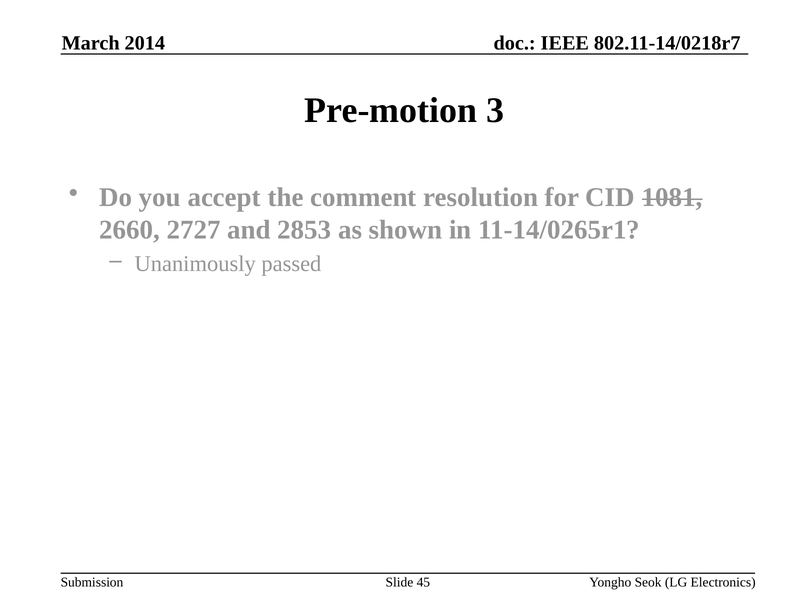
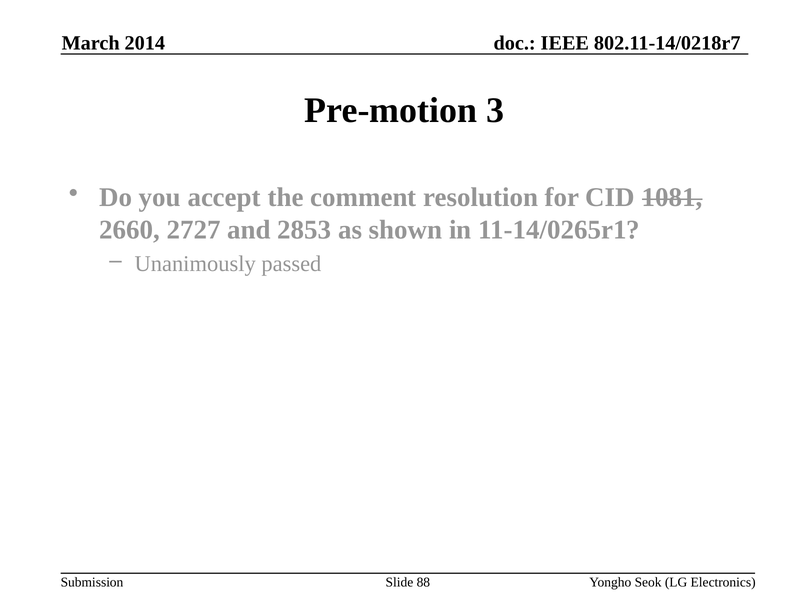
45: 45 -> 88 (423, 582)
